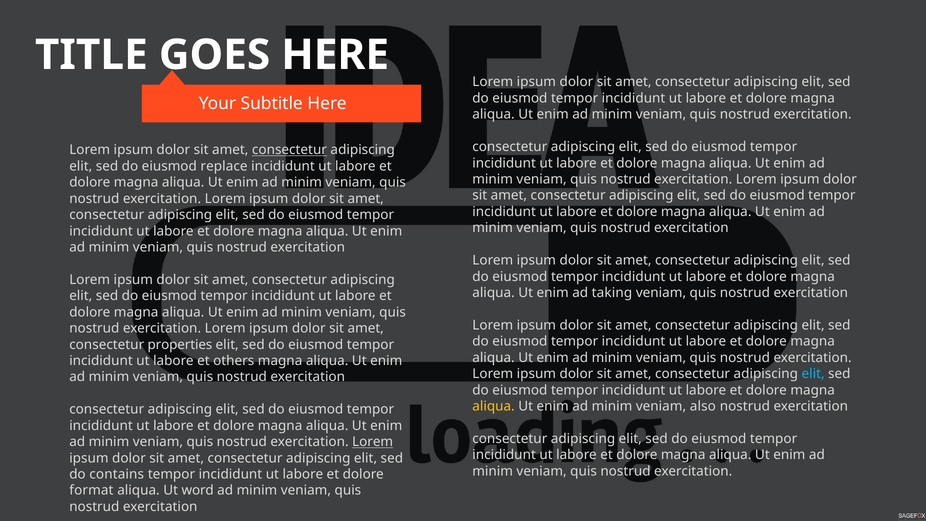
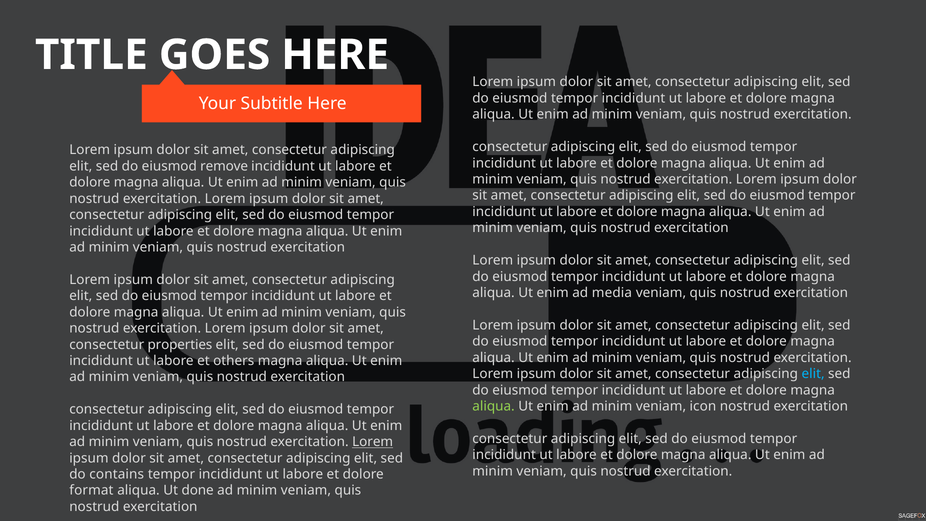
consectetur underline: present -> none (289, 150)
replace: replace -> remove (224, 166)
taking: taking -> media (612, 293)
aliqua colour: yellow -> light green (494, 406)
also: also -> icon (703, 406)
word: word -> done (198, 490)
